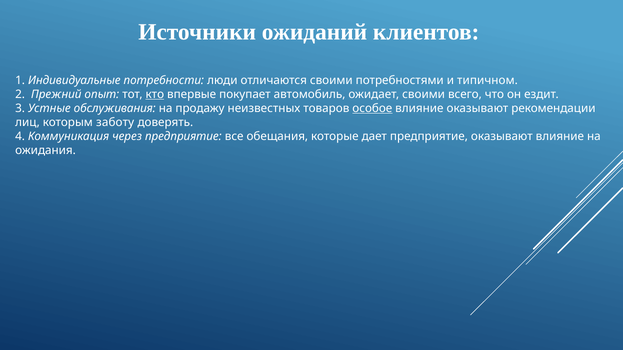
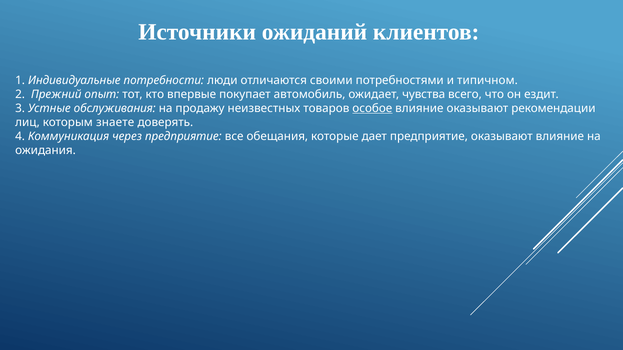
кто underline: present -> none (155, 94)
ожидает своими: своими -> чувства (424, 94)
заботу: заботу -> знаете (115, 123)
